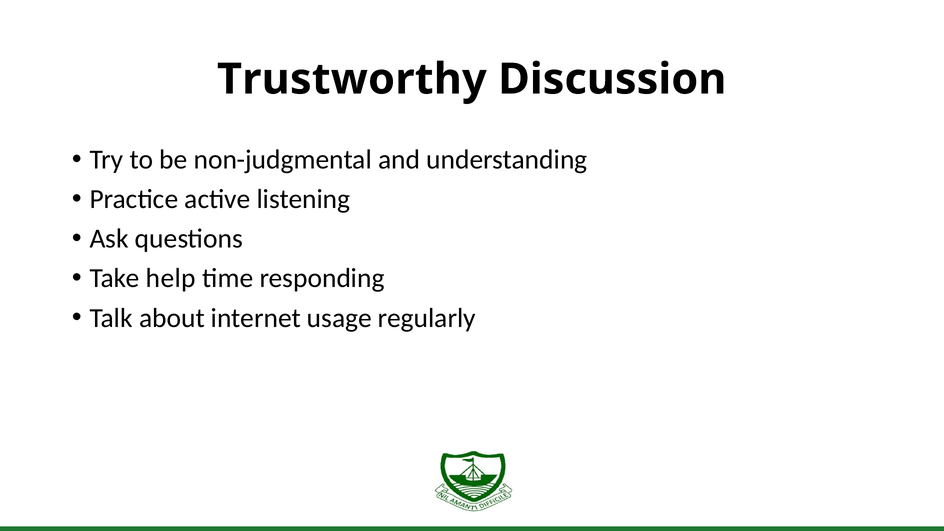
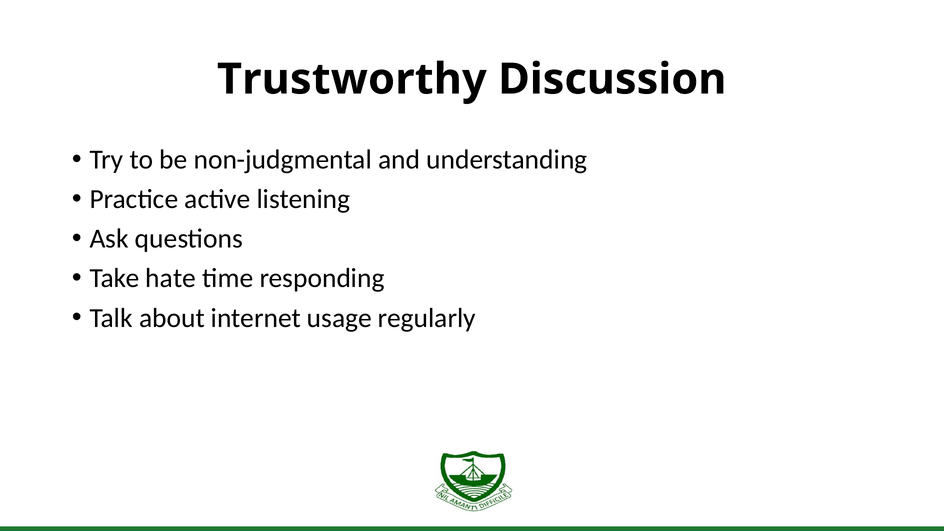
help: help -> hate (171, 278)
